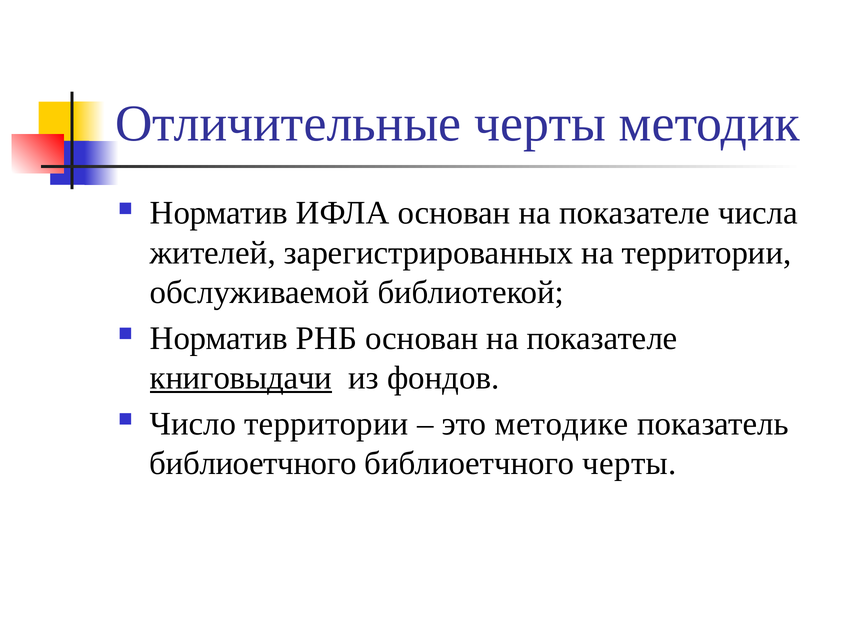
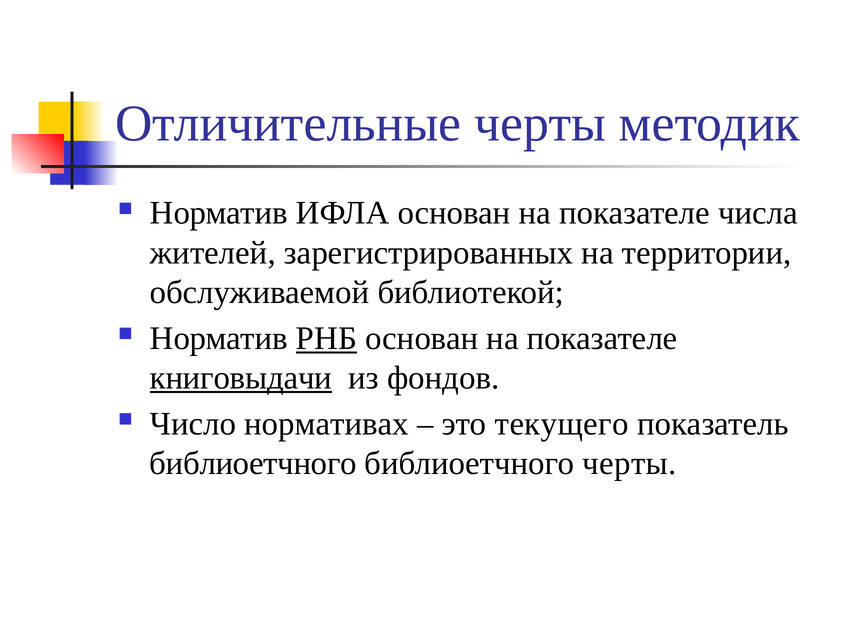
РНБ underline: none -> present (326, 338)
Число территории: территории -> нормативах (327, 424)
методике: методике -> текущего (562, 424)
